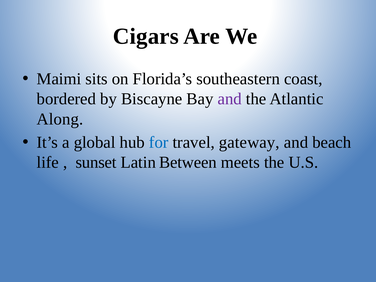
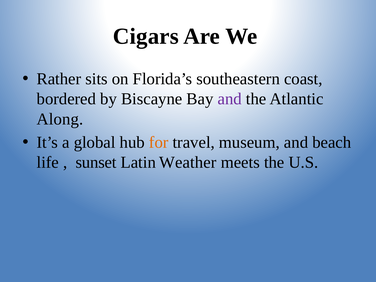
Maimi: Maimi -> Rather (59, 79)
for colour: blue -> orange (159, 142)
gateway: gateway -> museum (249, 142)
Between: Between -> Weather (188, 162)
